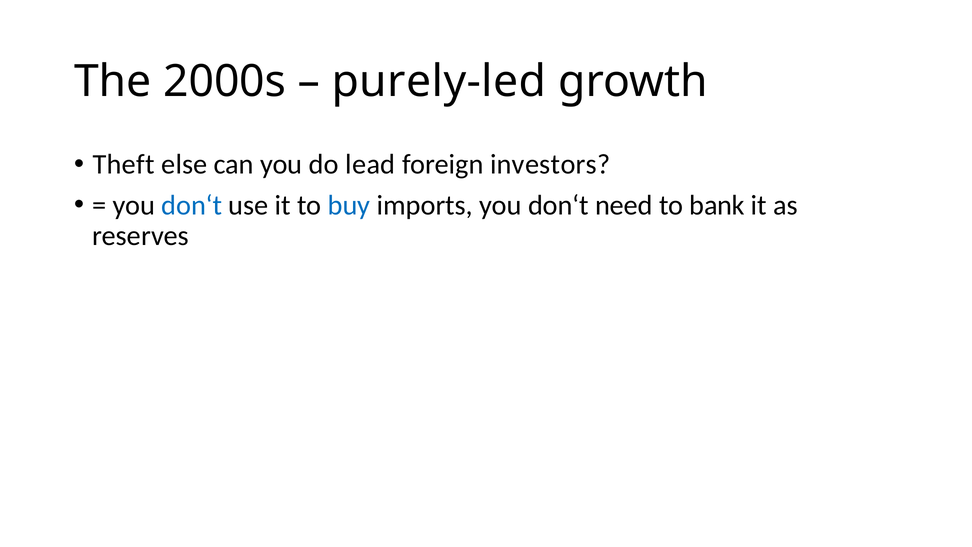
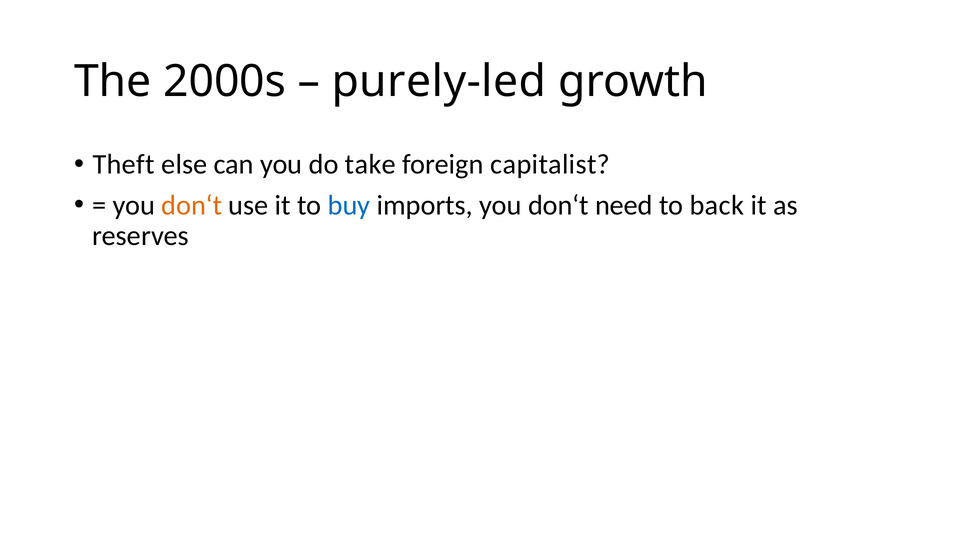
lead: lead -> take (370, 164)
investors: investors -> capitalist (550, 164)
don‘t colour: blue -> orange (192, 205)
bank: bank -> back (717, 205)
